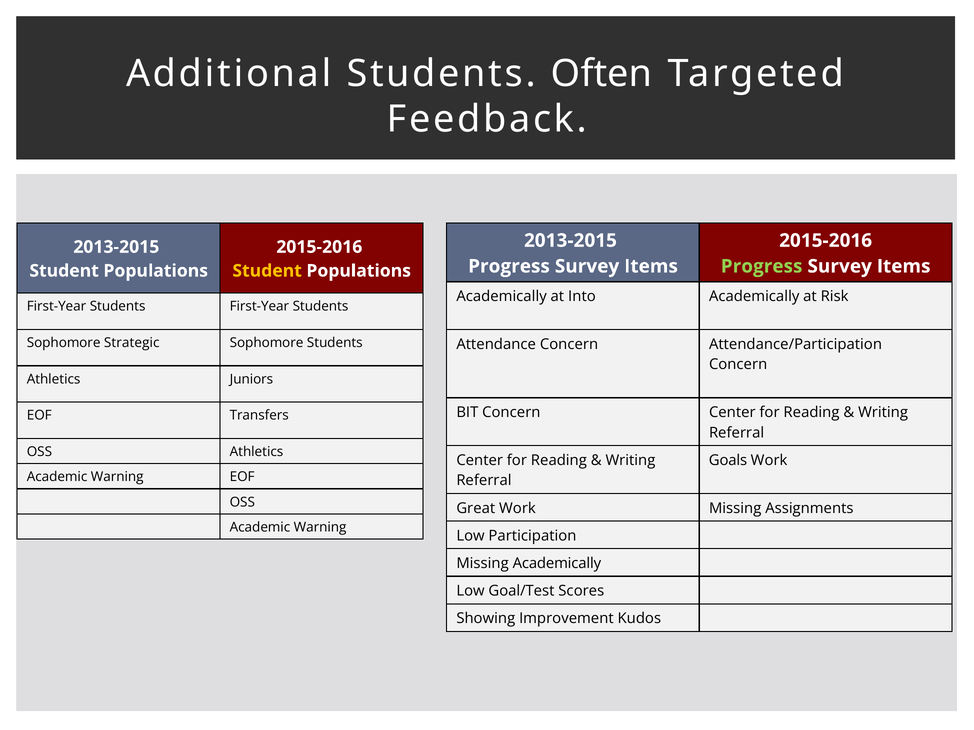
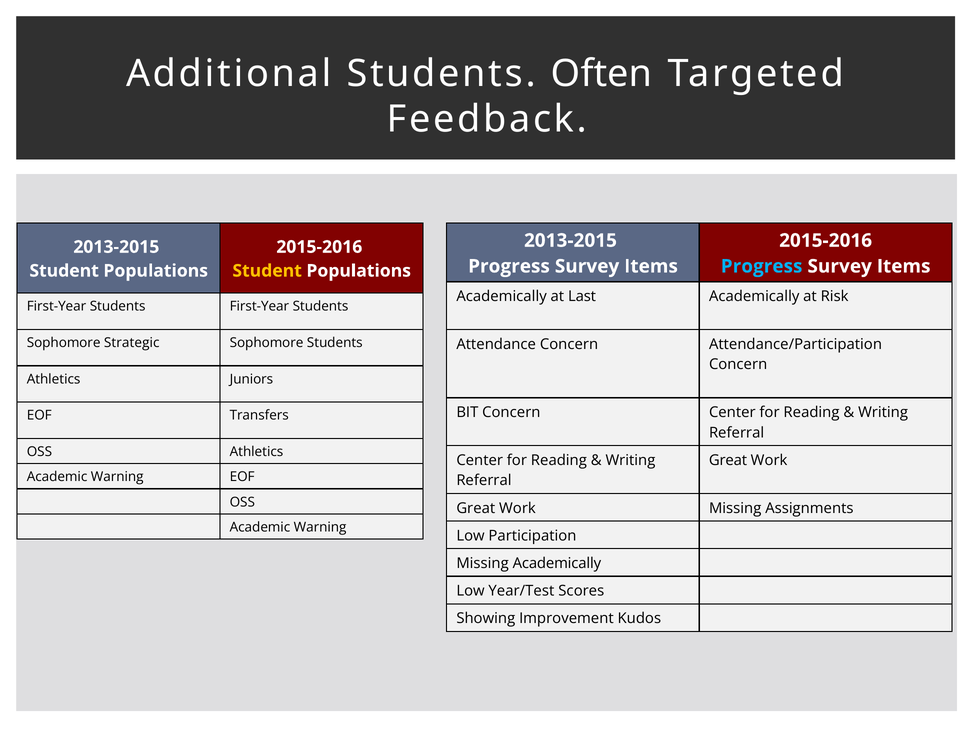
Progress colour: light green -> light blue (762, 267)
Into: Into -> Last (582, 297)
Goals: Goals -> Great (728, 461)
Goal/Test: Goal/Test -> Year/Test (521, 591)
